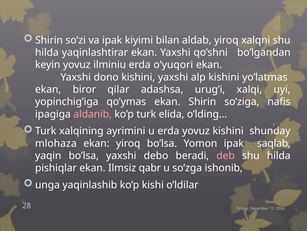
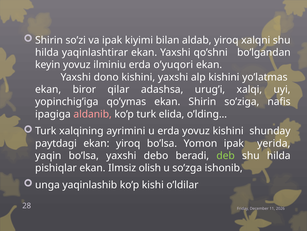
mlohaza: mlohaza -> paytdagi (56, 143)
saqlab: saqlab -> yerida (274, 143)
deb colour: pink -> light green (226, 155)
qabr: qabr -> olish (150, 167)
